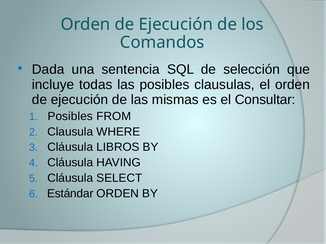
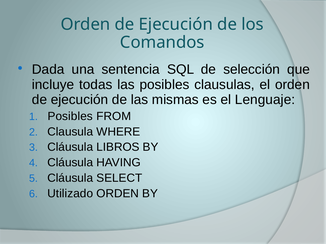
Consultar: Consultar -> Lenguaje (265, 100)
Estándar: Estándar -> Utilizado (70, 194)
